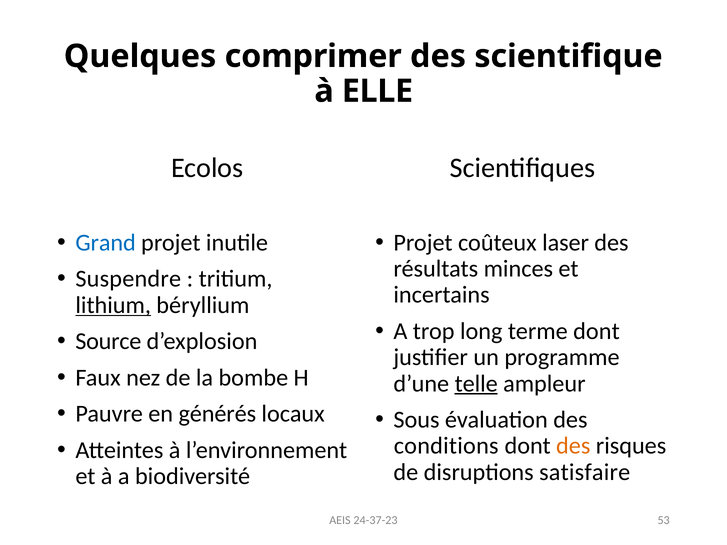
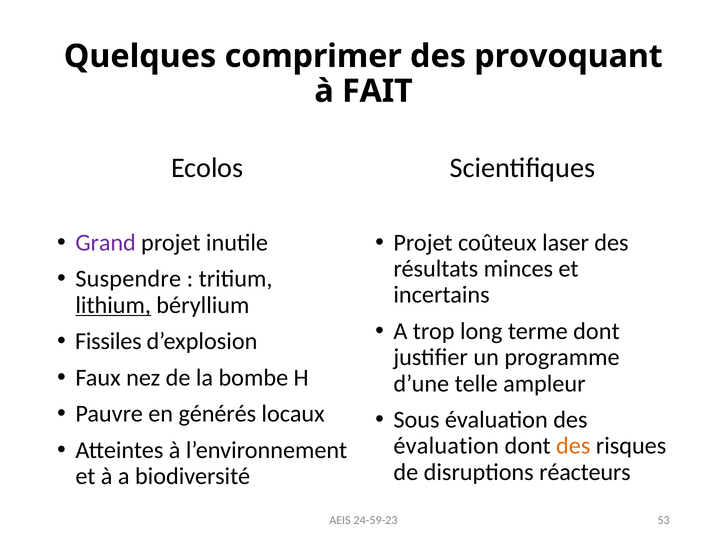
scientifique: scientifique -> provoquant (569, 56)
ELLE: ELLE -> FAIT (377, 91)
Grand colour: blue -> purple (106, 243)
Source: Source -> Fissiles (108, 341)
telle underline: present -> none (476, 384)
conditions: conditions -> évaluation (446, 446)
satisfaire: satisfaire -> réacteurs (585, 472)
24-37-23: 24-37-23 -> 24-59-23 (376, 521)
